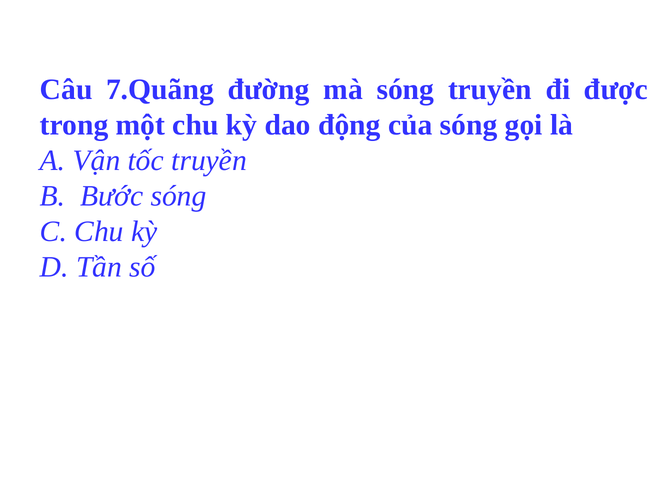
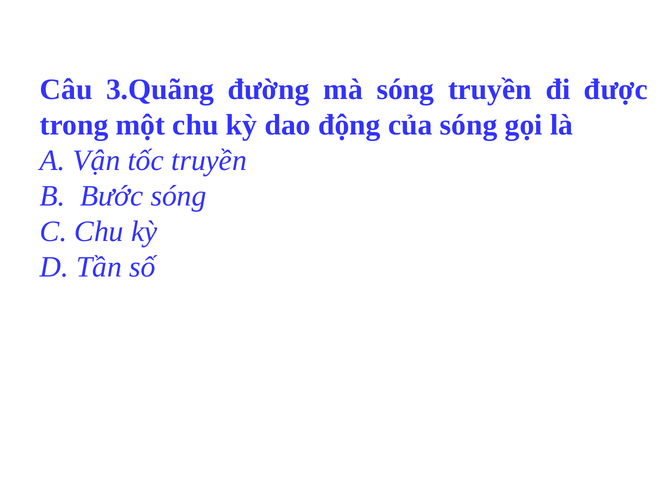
7.Quãng: 7.Quãng -> 3.Quãng (160, 90)
